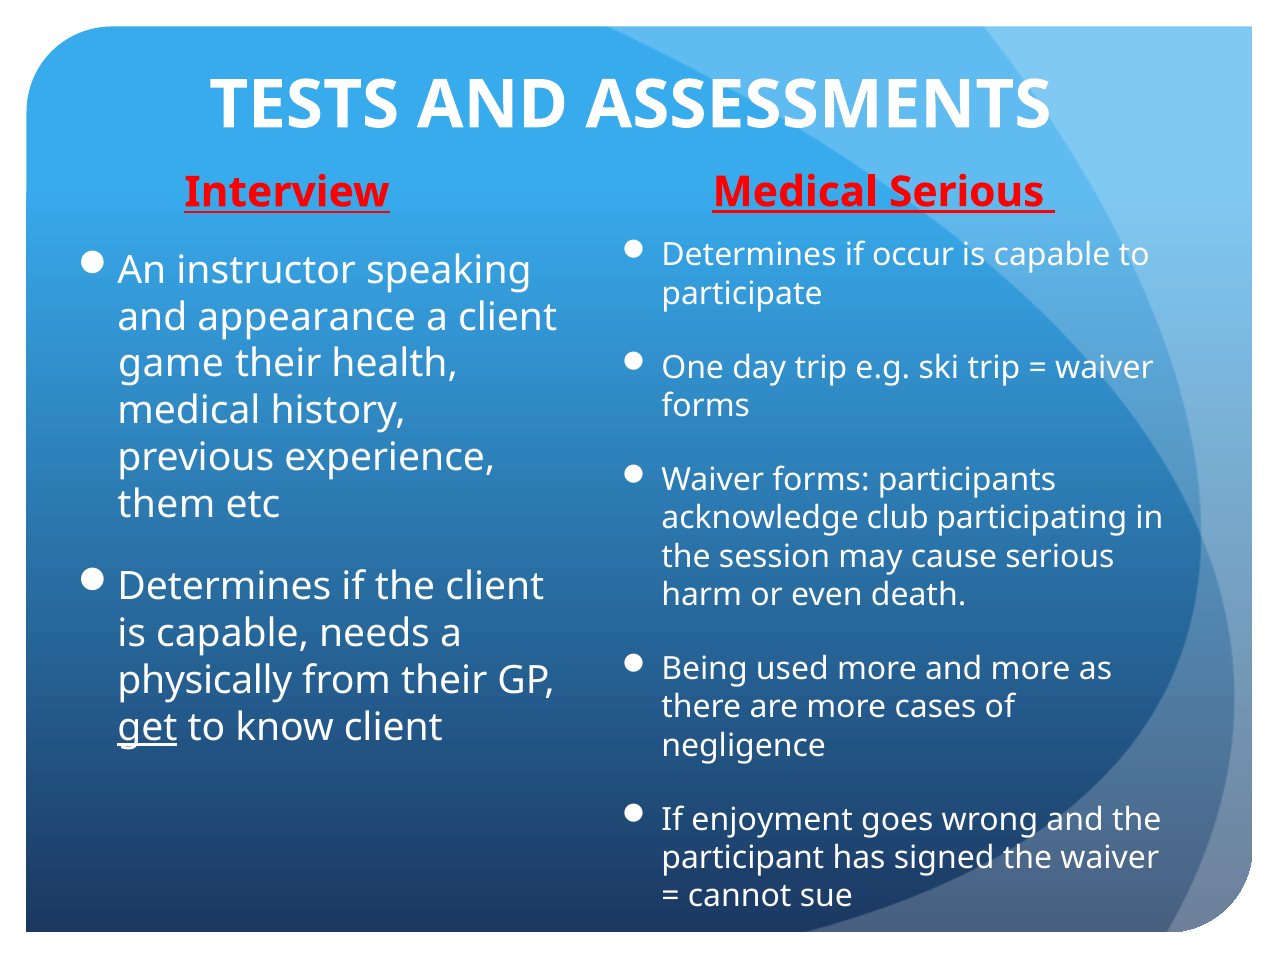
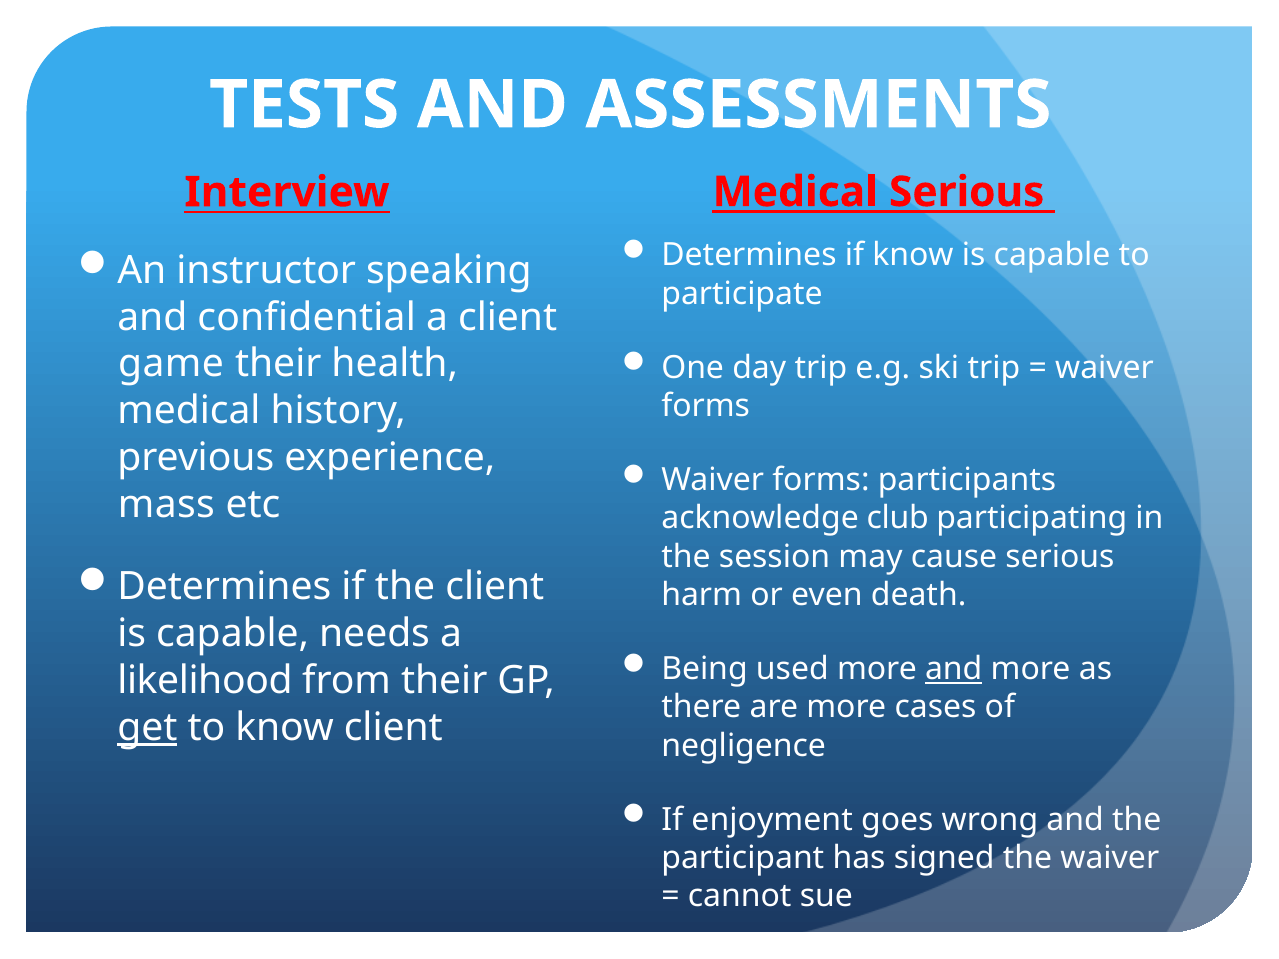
if occur: occur -> know (913, 255)
appearance: appearance -> confidential (307, 317)
them: them -> mass (166, 505)
and underline: none -> present (954, 669)
physically: physically -> likelihood (205, 681)
